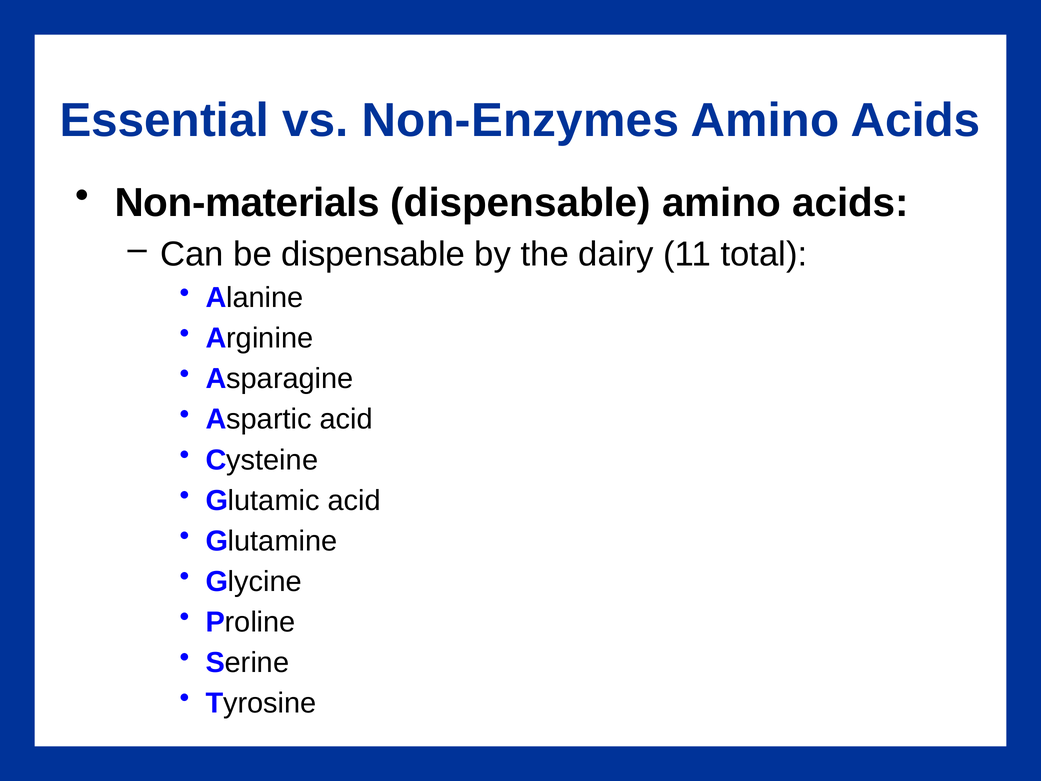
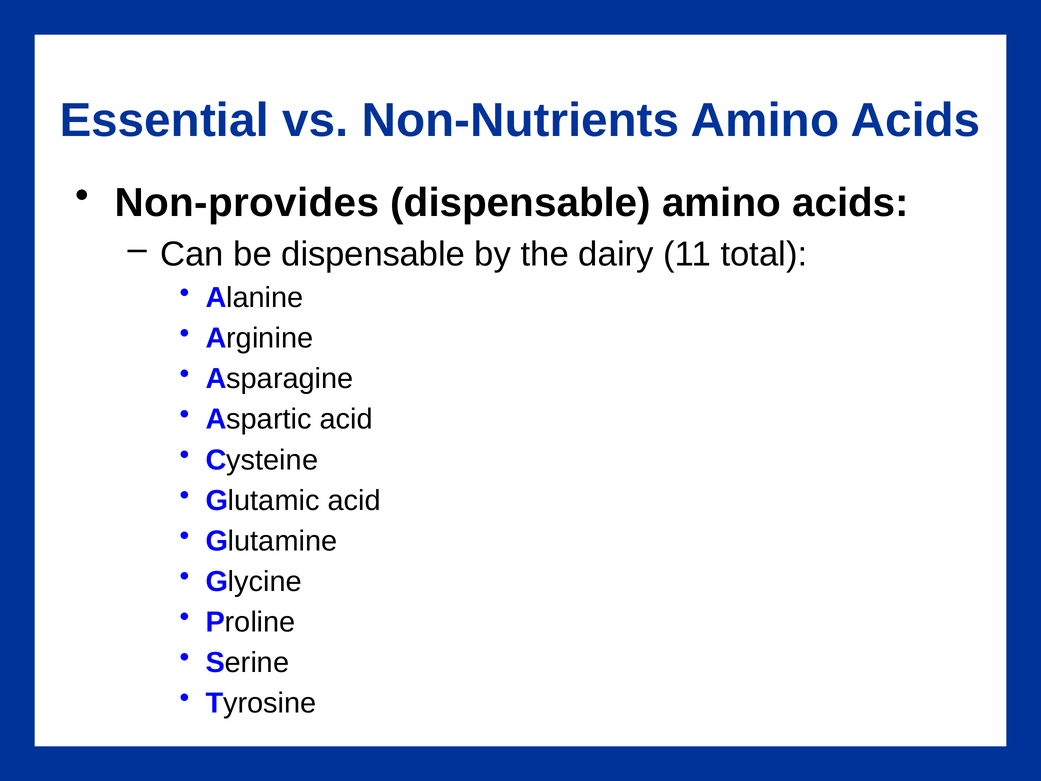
Non-Enzymes: Non-Enzymes -> Non-Nutrients (520, 120)
Non-materials: Non-materials -> Non-provides (247, 203)
